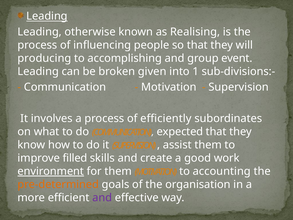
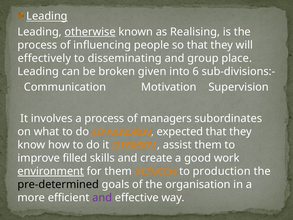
otherwise underline: none -> present (90, 32)
producing: producing -> effectively (44, 58)
accomplishing: accomplishing -> disseminating (125, 58)
event: event -> place (237, 58)
1: 1 -> 6 (196, 71)
efficiently: efficiently -> managers (166, 118)
accounting: accounting -> production (222, 171)
pre-determined colour: orange -> black (58, 184)
